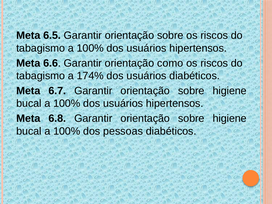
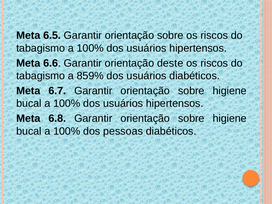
como: como -> deste (170, 63)
174%: 174% -> 859% (90, 76)
